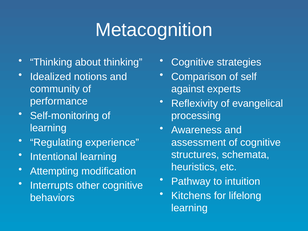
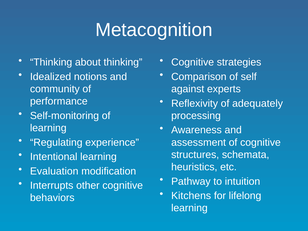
evangelical: evangelical -> adequately (258, 103)
Attempting: Attempting -> Evaluation (54, 171)
